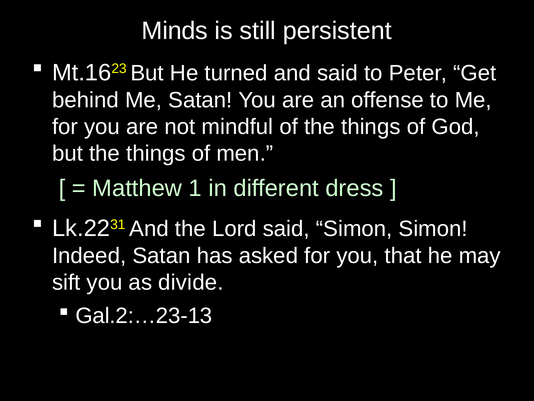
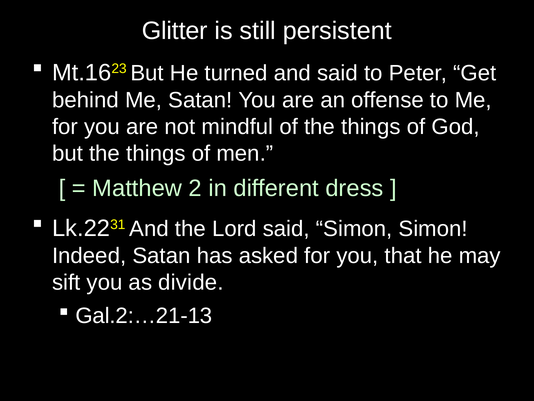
Minds: Minds -> Glitter (175, 31)
1: 1 -> 2 (195, 188)
Gal.2:…23-13: Gal.2:…23-13 -> Gal.2:…21-13 (144, 316)
